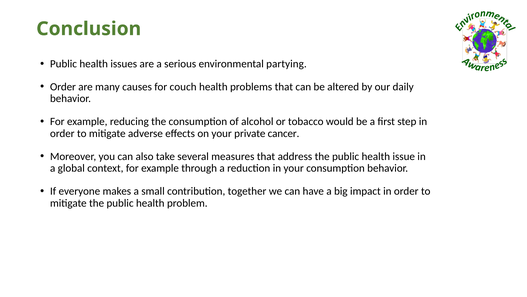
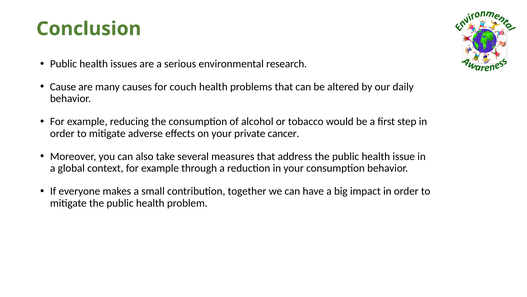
partying: partying -> research (287, 64)
Order: Order -> Cause (63, 87)
